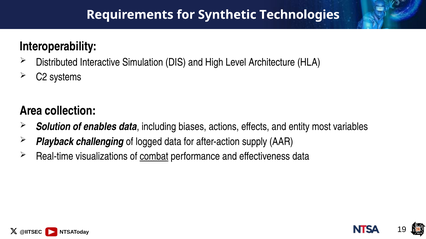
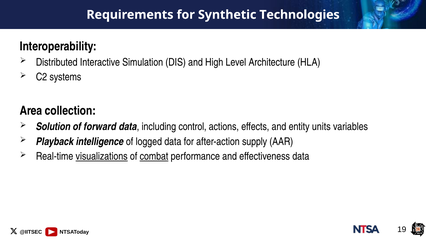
enables: enables -> forward (100, 127)
biases: biases -> control (193, 127)
most: most -> units (321, 127)
challenging: challenging -> intelligence (100, 142)
visualizations underline: none -> present (102, 157)
